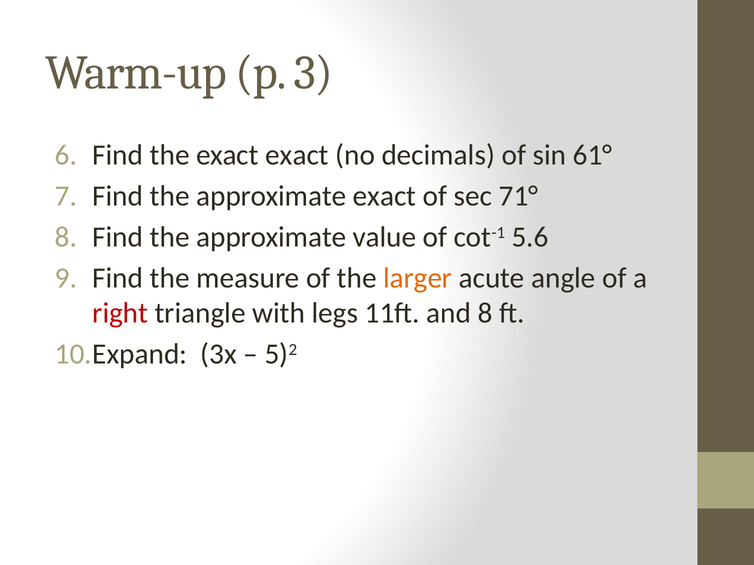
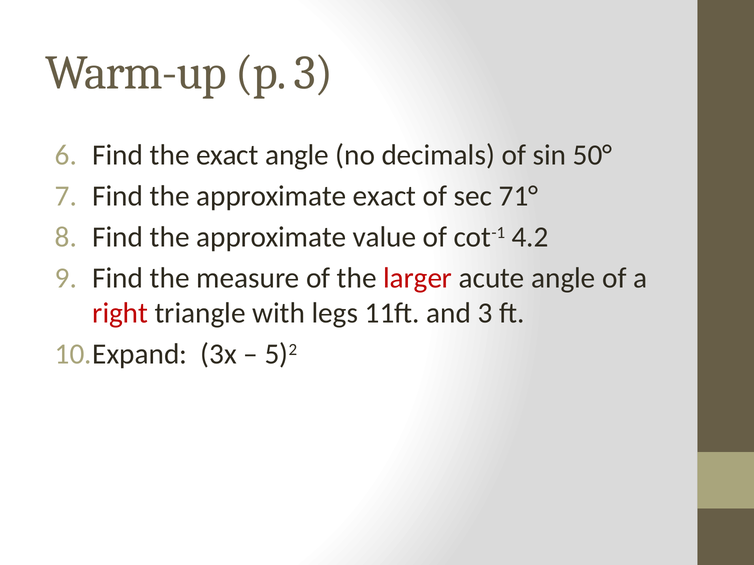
exact exact: exact -> angle (297, 155)
61°: 61° -> 50° (593, 155)
5.6: 5.6 -> 4.2 (530, 237)
larger colour: orange -> red (418, 278)
and 8: 8 -> 3 (485, 313)
